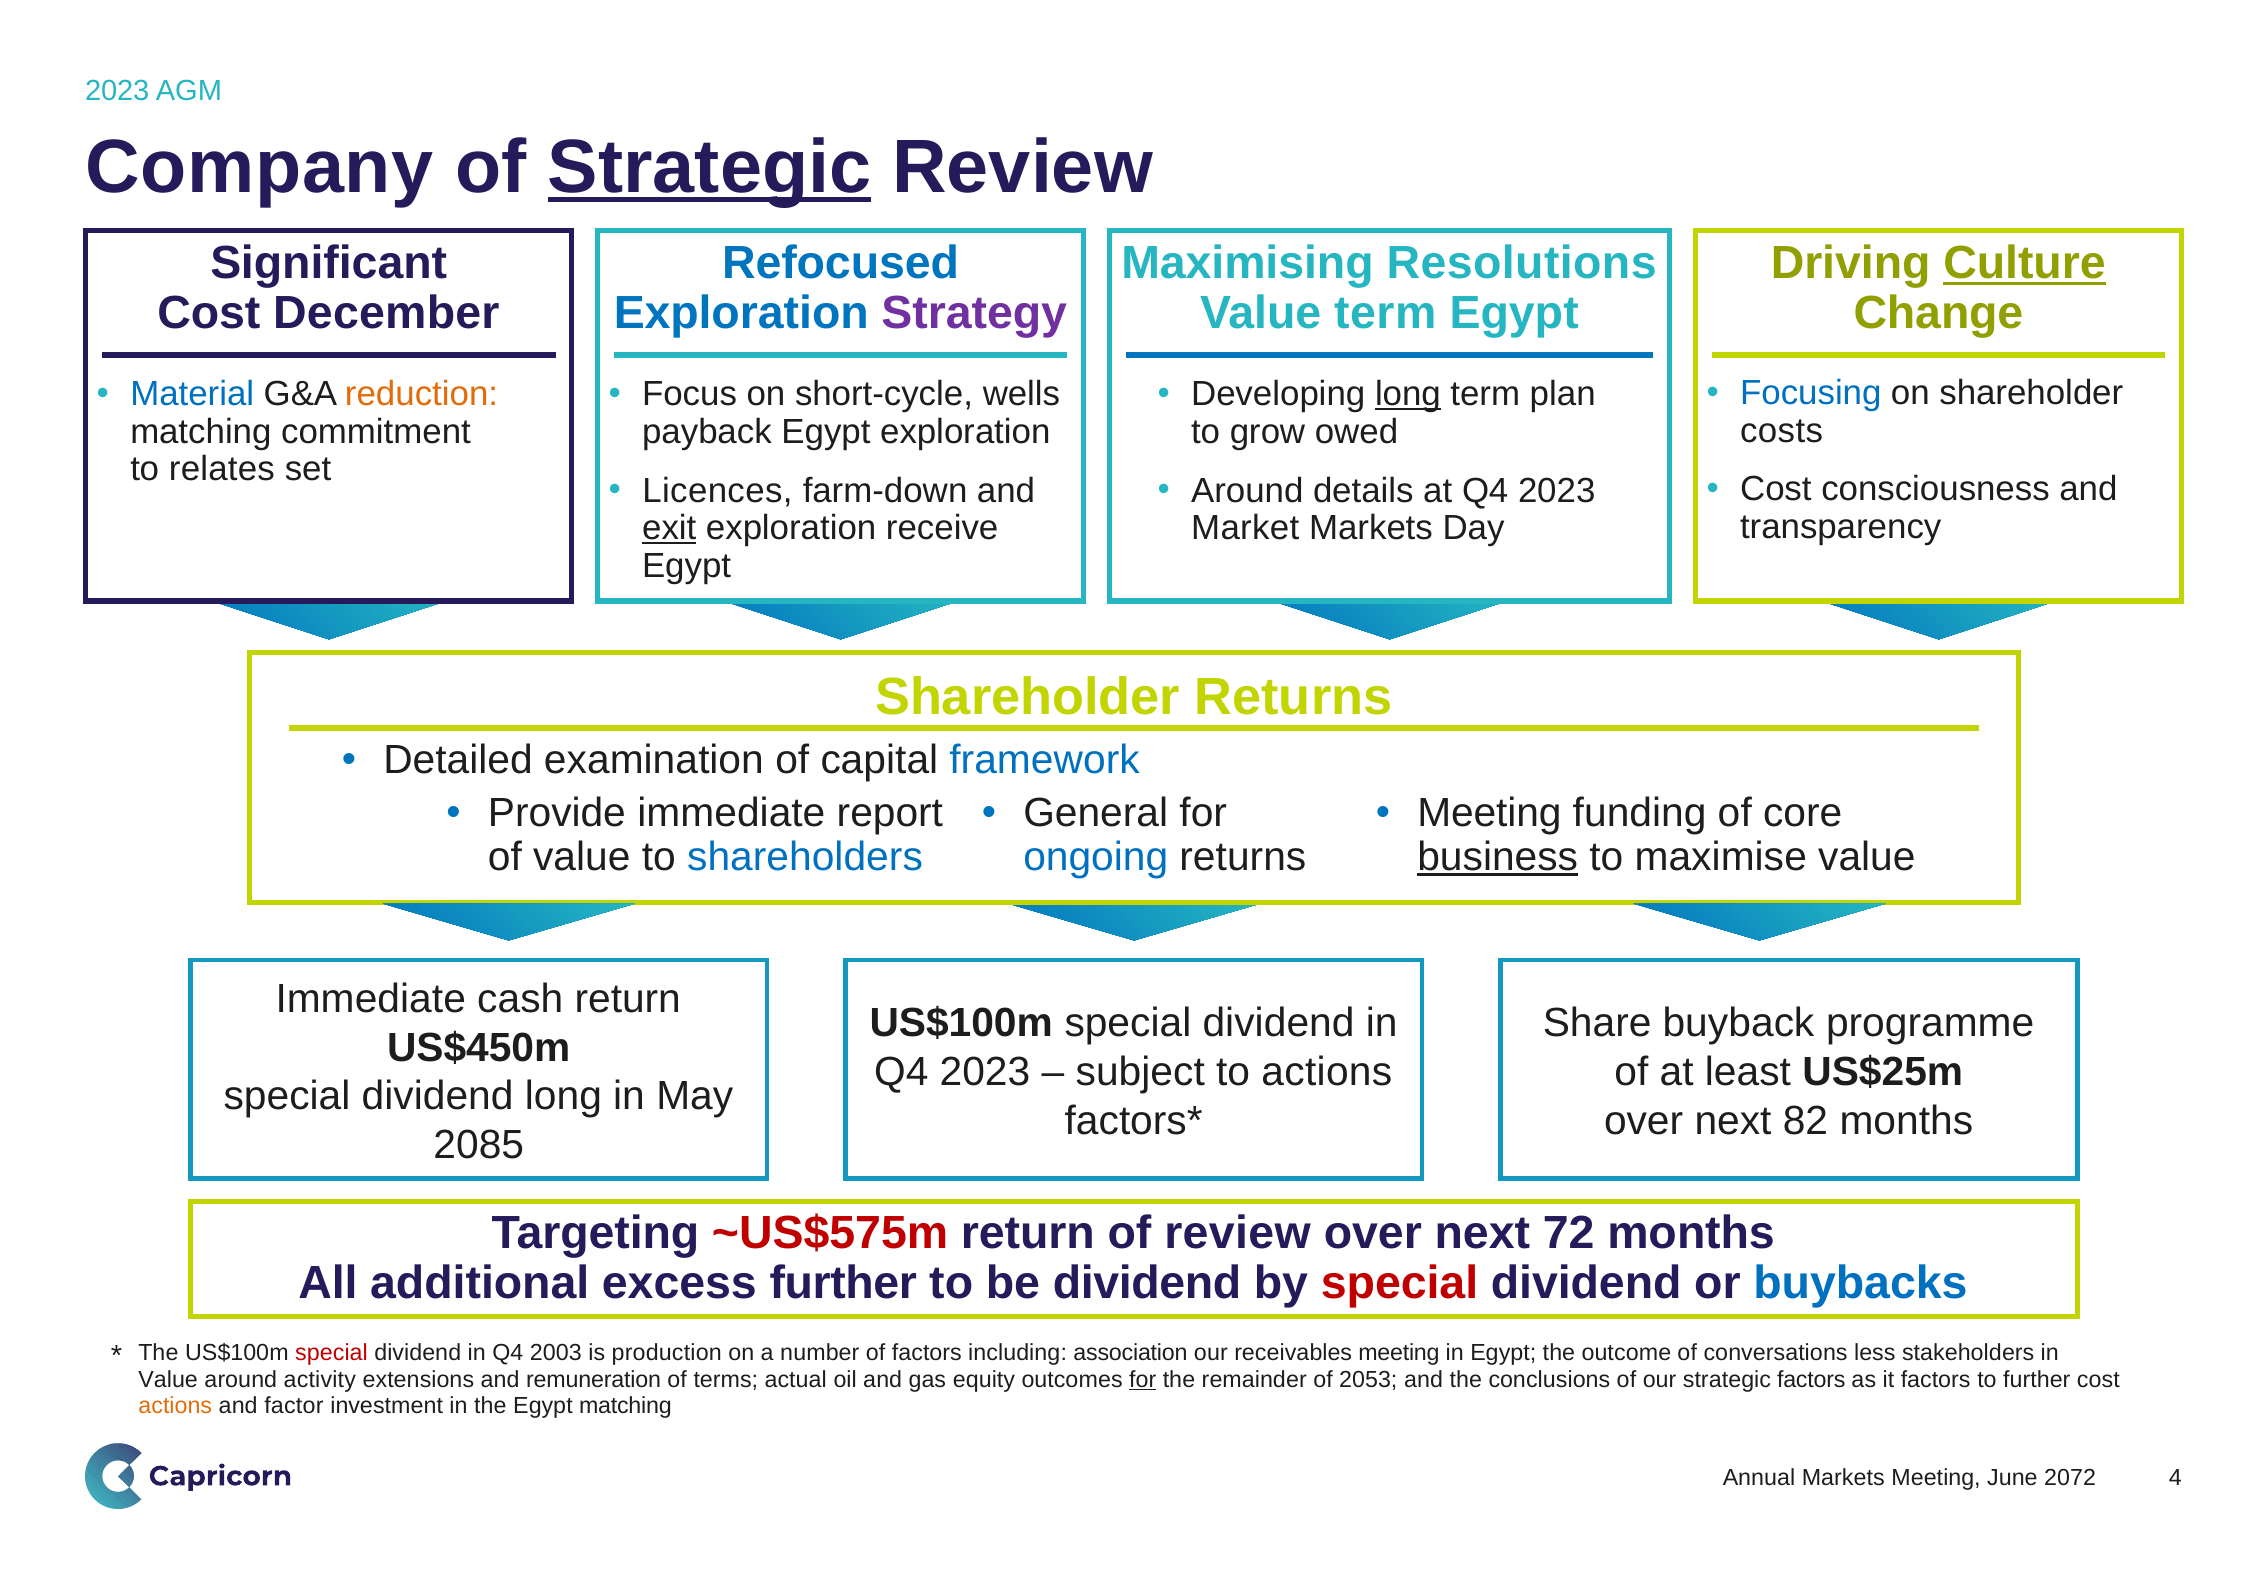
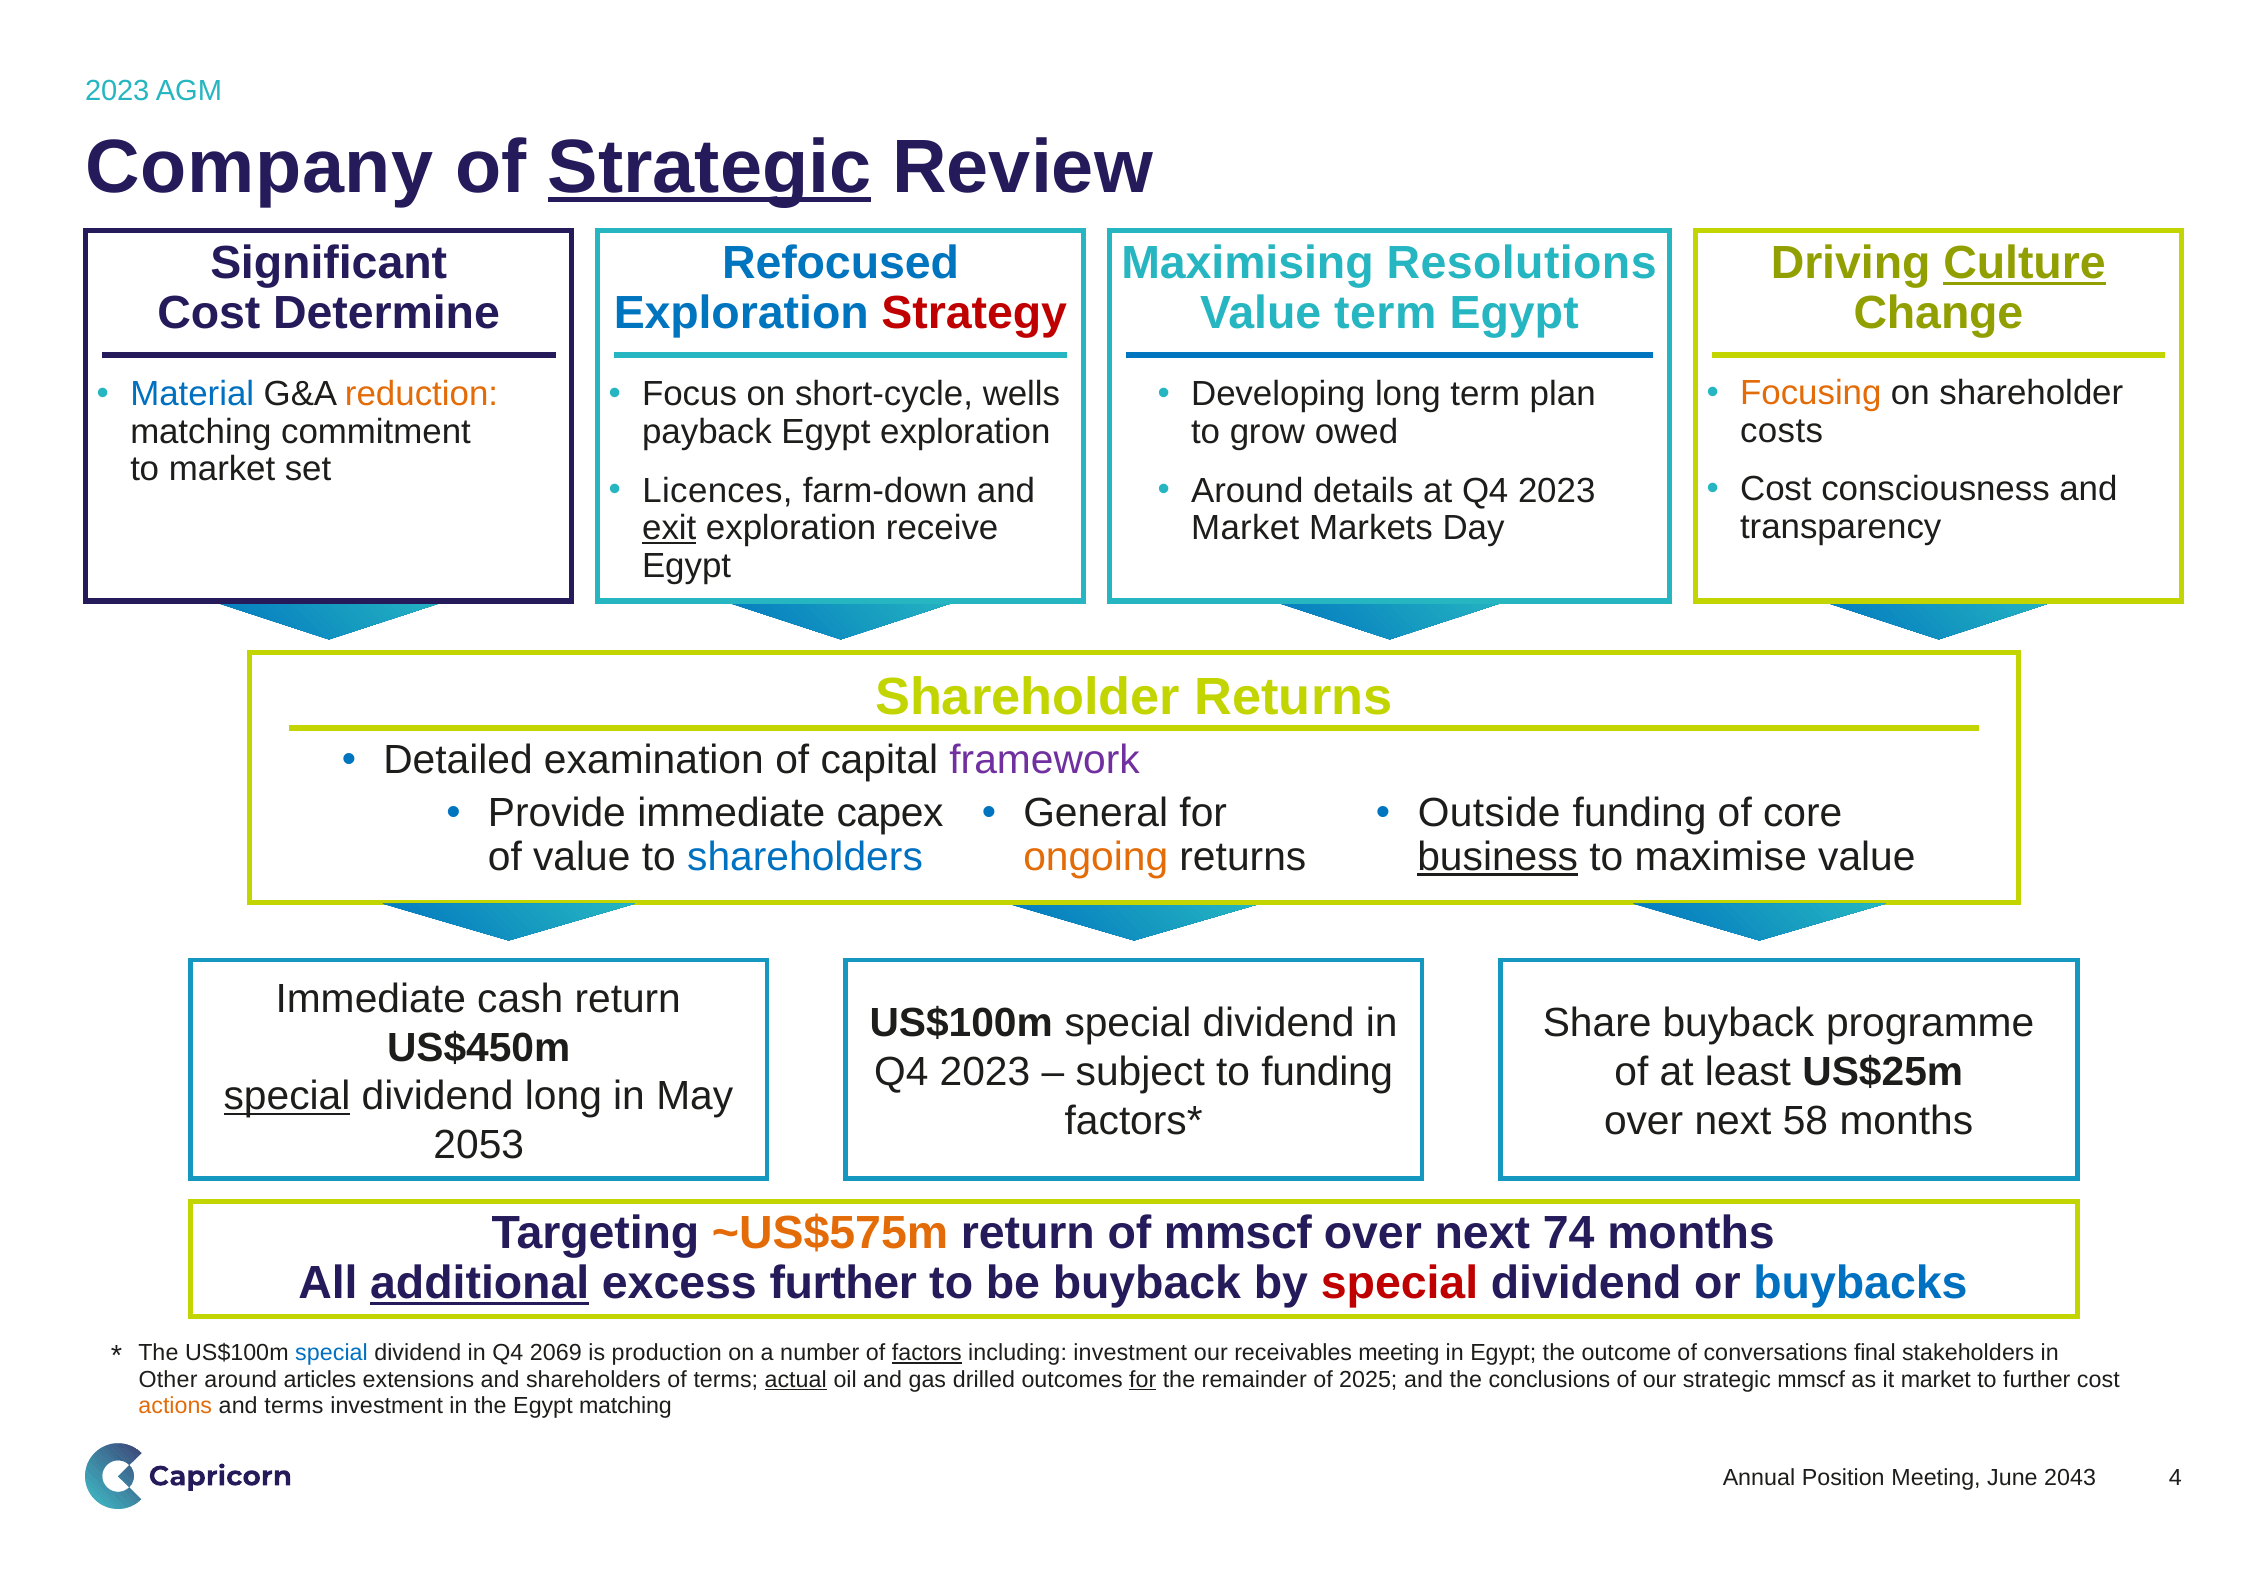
December: December -> Determine (386, 314)
Strategy colour: purple -> red (974, 314)
Focusing colour: blue -> orange (1811, 393)
long underline: present -> none (1408, 394)
to relates: relates -> market (222, 469)
framework colour: blue -> purple (1045, 760)
report: report -> capex (890, 813)
Meeting: Meeting -> Outside (1489, 813)
ongoing colour: blue -> orange (1096, 857)
actions: actions -> funding (1327, 1072)
special underline: none -> present (287, 1097)
82: 82 -> 58 (1805, 1121)
2085: 2085 -> 2053 (479, 1145)
~US$575m colour: red -> orange (830, 1234)
of review: review -> mmscf (1238, 1234)
72: 72 -> 74 (1569, 1234)
additional underline: none -> present (480, 1284)
be dividend: dividend -> buyback (1147, 1284)
special colour: red -> blue (332, 1353)
2003: 2003 -> 2069 (556, 1353)
factors underline: none -> present (927, 1353)
including association: association -> investment (1130, 1353)
less: less -> final (1875, 1353)
Value: Value -> Other (168, 1379)
activity: activity -> articles (320, 1379)
and remuneration: remuneration -> shareholders (593, 1379)
actual underline: none -> present (796, 1379)
equity: equity -> drilled (984, 1379)
2053: 2053 -> 2025 (1368, 1379)
strategic factors: factors -> mmscf (1811, 1379)
it factors: factors -> market (1936, 1379)
and factor: factor -> terms (294, 1406)
Annual Markets: Markets -> Position (1843, 1478)
2072: 2072 -> 2043 (2070, 1478)
